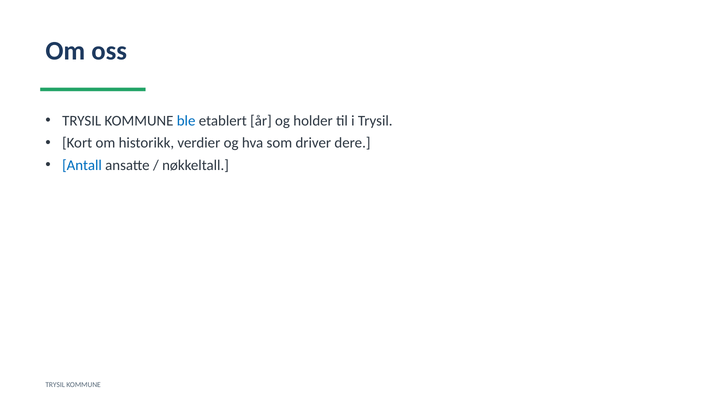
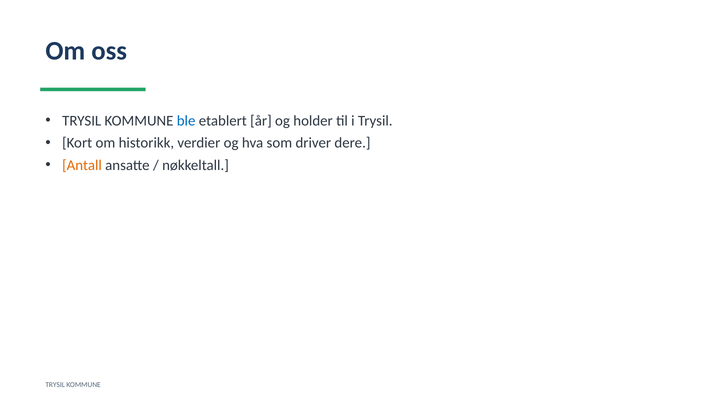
Antall colour: blue -> orange (82, 166)
